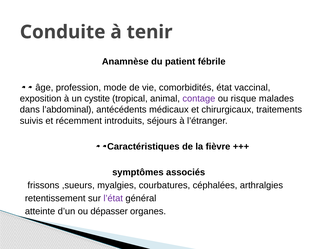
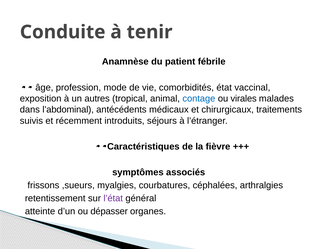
cystite: cystite -> autres (97, 99)
contage colour: purple -> blue (199, 99)
risque: risque -> virales (244, 99)
